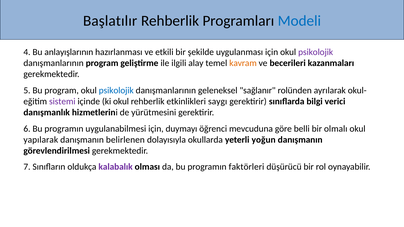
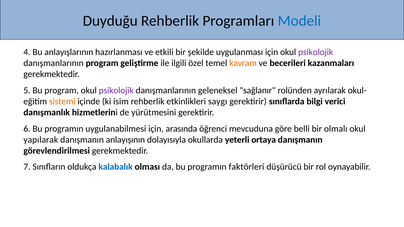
Başlatılır: Başlatılır -> Duyduğu (110, 21)
alay: alay -> özel (196, 63)
psikolojik colour: blue -> purple (116, 90)
sistemi colour: purple -> orange (62, 102)
ki okul: okul -> isim (121, 102)
duymayı: duymayı -> arasında (181, 129)
belirlenen: belirlenen -> anlayışının (125, 140)
yoğun: yoğun -> ortaya (264, 140)
kalabalık colour: purple -> blue (116, 167)
